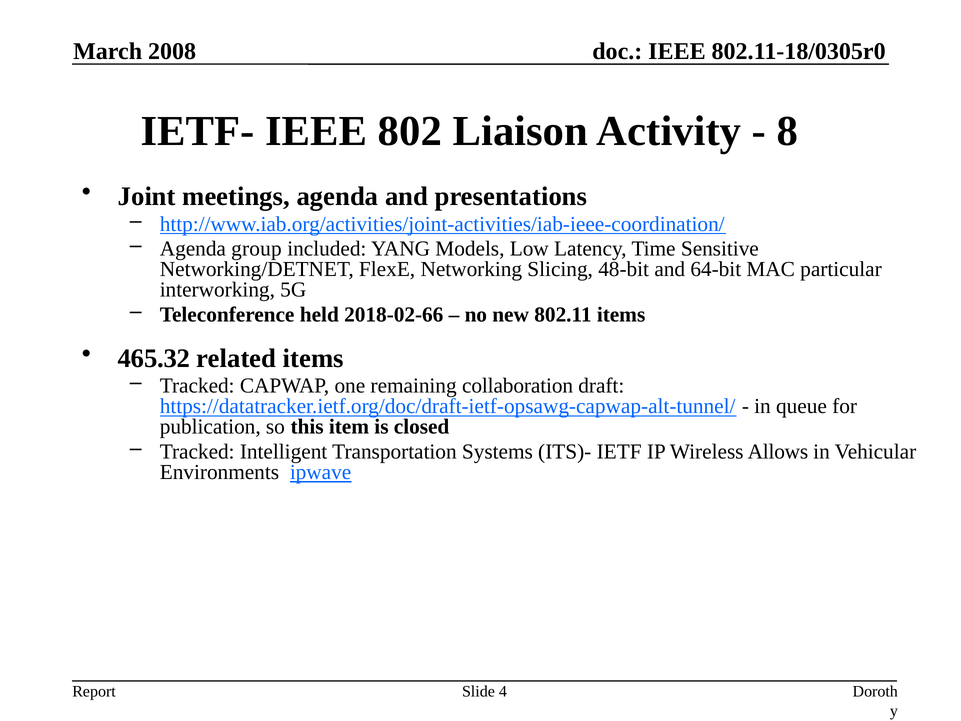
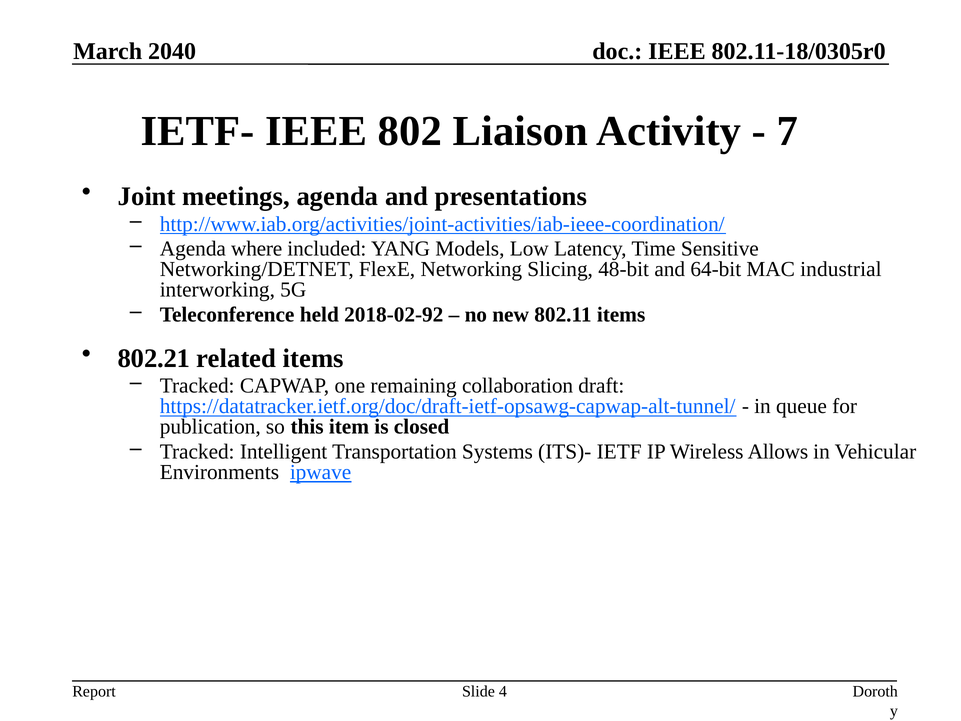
2008: 2008 -> 2040 (172, 51)
8: 8 -> 7 (787, 131)
group: group -> where (257, 249)
particular: particular -> industrial (841, 269)
2018-02-66: 2018-02-66 -> 2018-02-92 (394, 315)
465.32: 465.32 -> 802.21 (154, 358)
